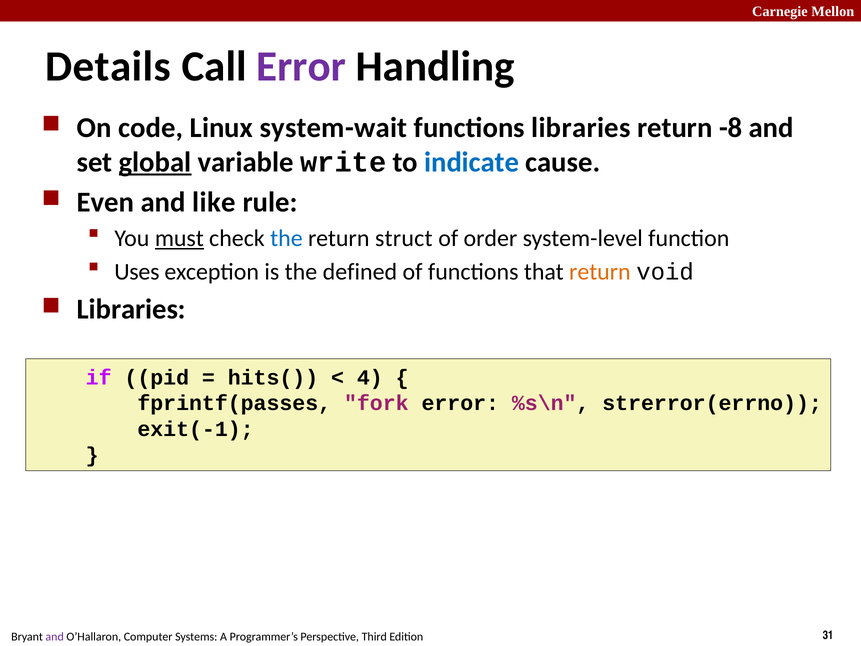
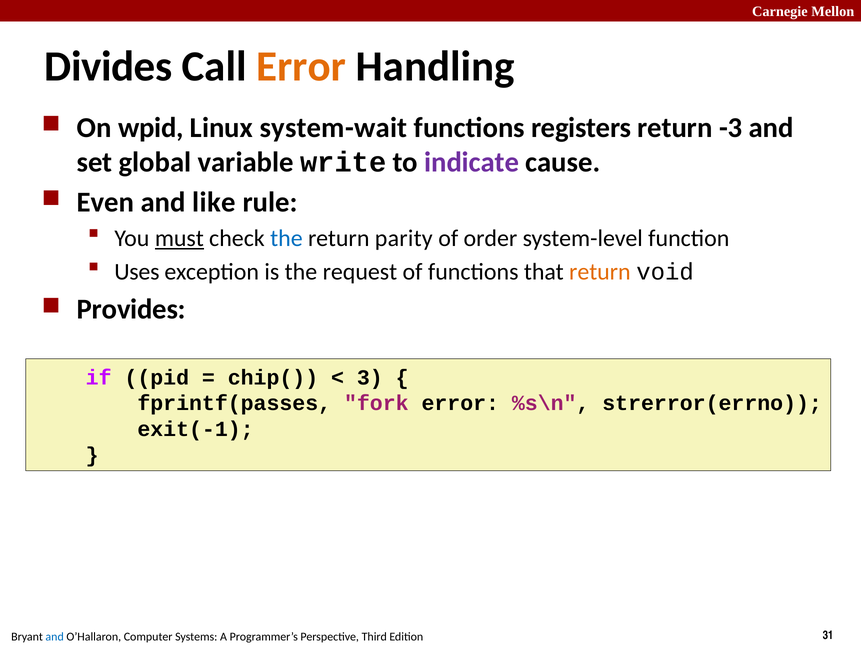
Details: Details -> Divides (108, 66)
Error colour: purple -> orange (301, 66)
code: code -> wpid (151, 128)
functions libraries: libraries -> registers (581, 128)
-8: -8 -> -3 (731, 128)
global underline: present -> none (155, 162)
indicate colour: blue -> purple (472, 162)
struct: struct -> parity (404, 238)
defined: defined -> request (360, 272)
Libraries: Libraries -> Provides (131, 309)
hits(: hits( -> chip( (273, 377)
4: 4 -> 3 (370, 377)
and colour: purple -> blue (55, 636)
